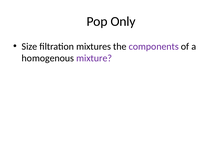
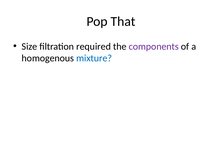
Only: Only -> That (123, 21)
mixtures: mixtures -> required (94, 47)
mixture colour: purple -> blue (94, 58)
